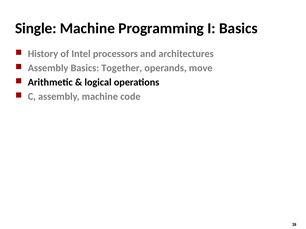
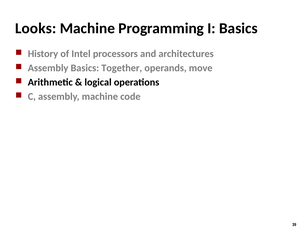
Single: Single -> Looks (36, 28)
